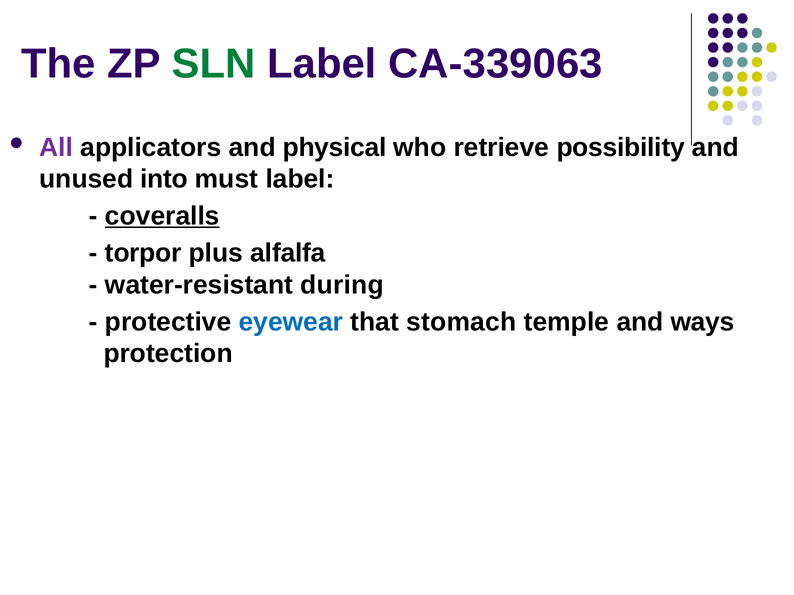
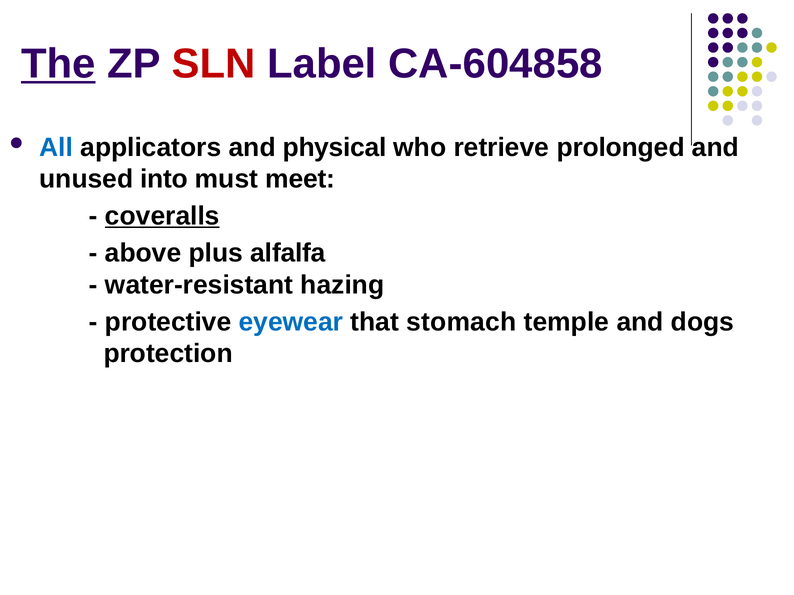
The underline: none -> present (58, 64)
SLN colour: green -> red (214, 64)
CA-339063: CA-339063 -> CA-604858 (495, 64)
All colour: purple -> blue (56, 147)
possibility: possibility -> prolonged (621, 147)
must label: label -> meet (300, 179)
torpor: torpor -> above (143, 253)
during: during -> hazing (342, 285)
ways: ways -> dogs (702, 322)
